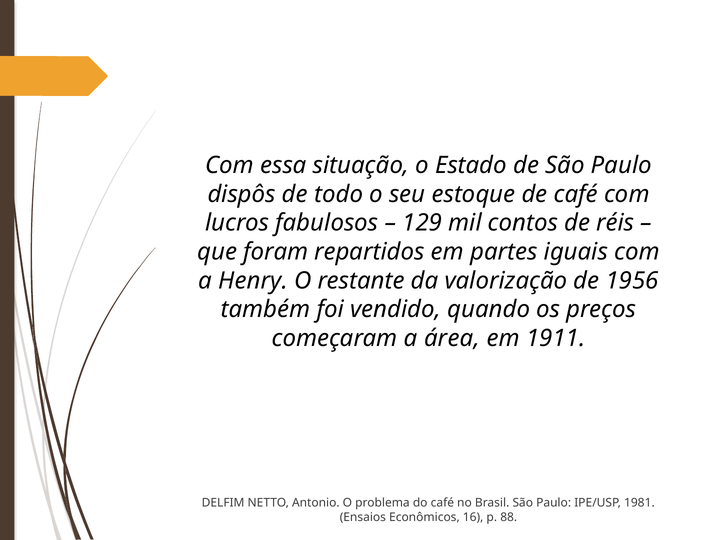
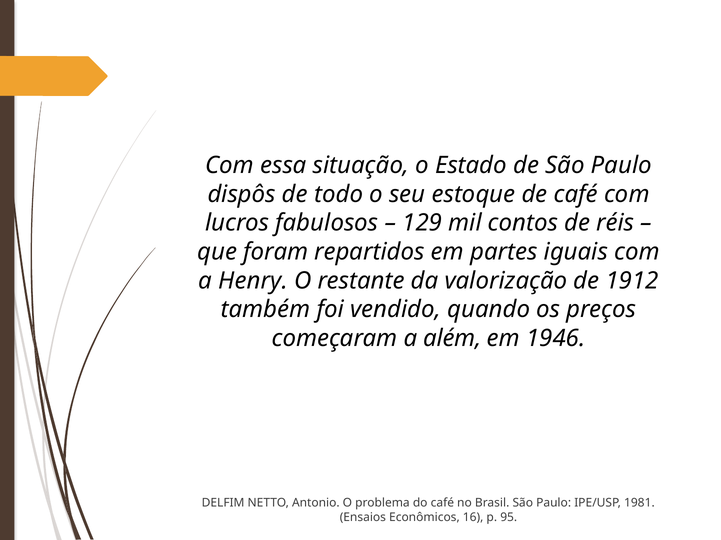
1956: 1956 -> 1912 (632, 281)
área: área -> além (452, 339)
1911: 1911 -> 1946 (556, 339)
88: 88 -> 95 (509, 518)
